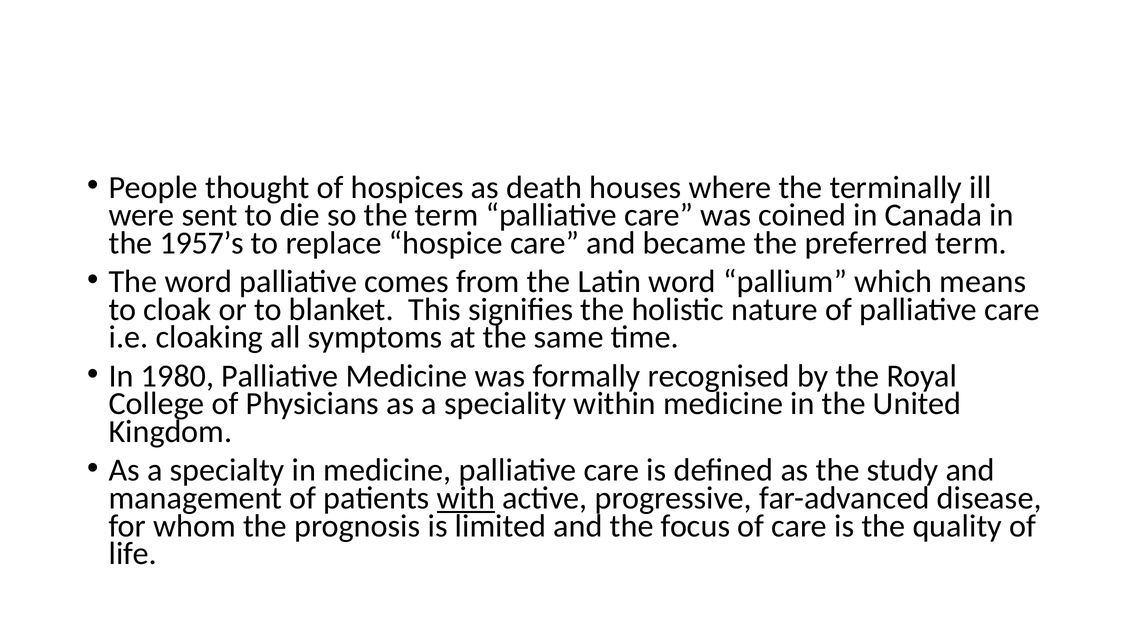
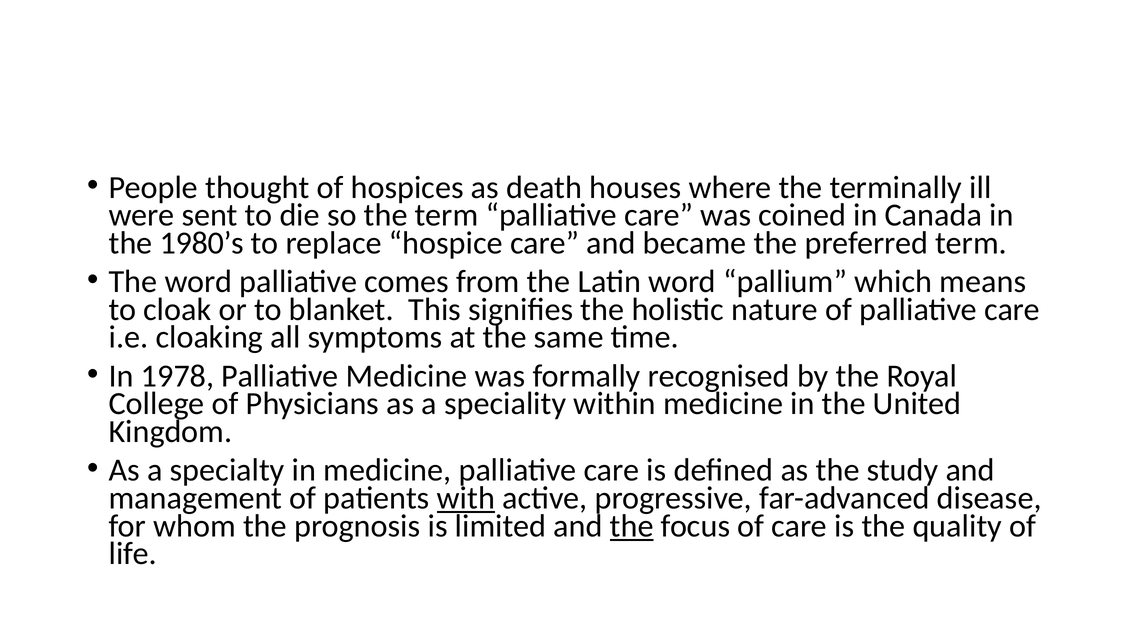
1957’s: 1957’s -> 1980’s (202, 243)
1980: 1980 -> 1978 (178, 376)
the underline: none -> present (632, 526)
